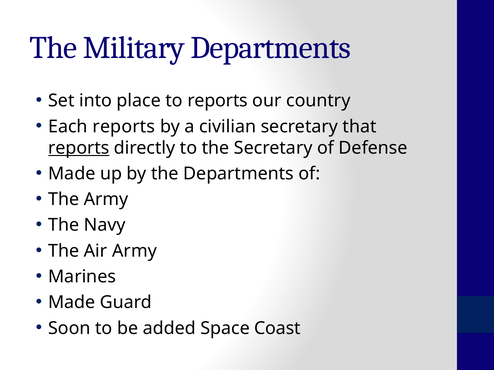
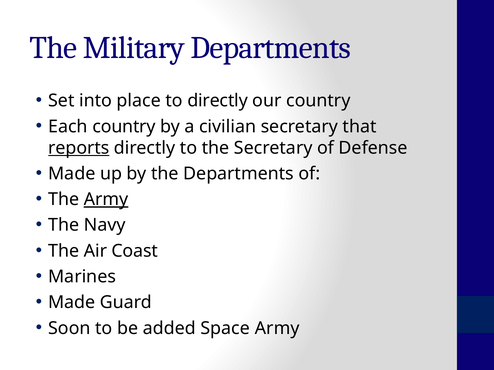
to reports: reports -> directly (218, 101)
Each reports: reports -> country (124, 127)
Army underline: none -> present (106, 200)
Air Army: Army -> Coast (135, 251)
Space Coast: Coast -> Army (277, 329)
